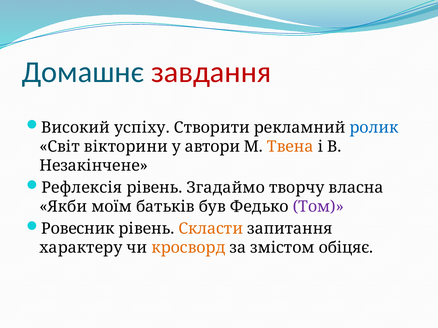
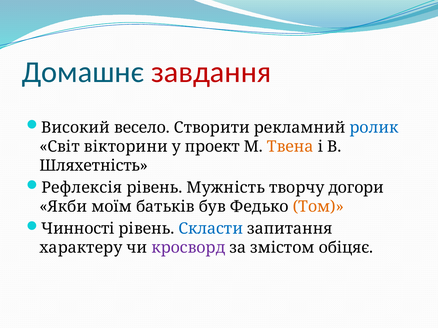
успіху: успіху -> весело (142, 128)
автори: автори -> проект (212, 147)
Незакінчене: Незакінчене -> Шляхетність (94, 166)
Згадаймо: Згадаймо -> Мужність (226, 188)
власна: власна -> догори (356, 188)
Том colour: purple -> orange (318, 207)
Ровесник: Ровесник -> Чинності (78, 229)
Скласти colour: orange -> blue (211, 229)
кросворд colour: orange -> purple (188, 248)
